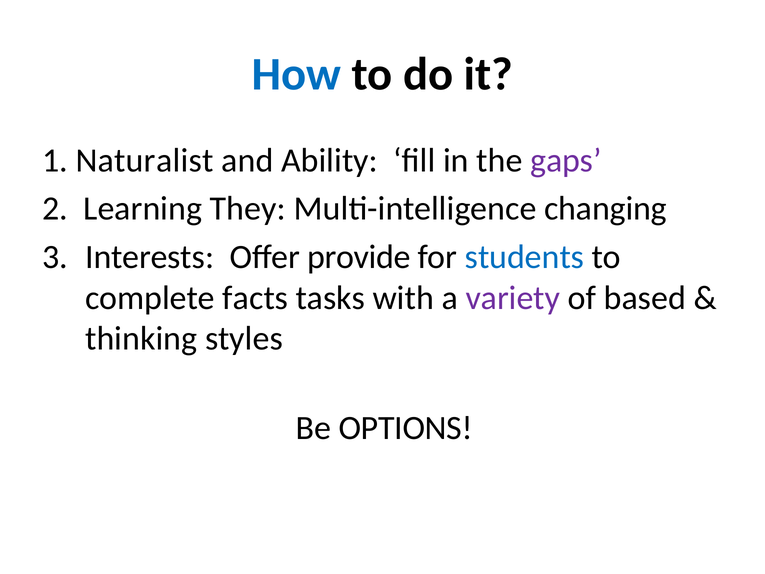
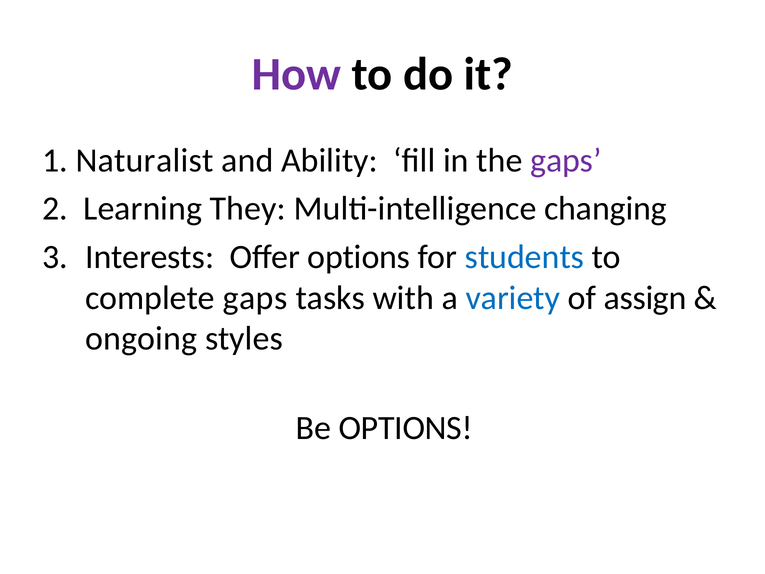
How colour: blue -> purple (296, 74)
Offer provide: provide -> options (359, 257)
complete facts: facts -> gaps (255, 298)
variety colour: purple -> blue (513, 298)
based: based -> assign (645, 298)
thinking: thinking -> ongoing (141, 339)
